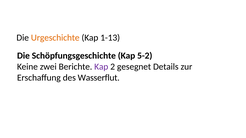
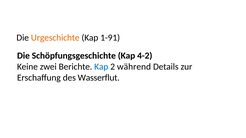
1-13: 1-13 -> 1-91 (110, 38)
5-2: 5-2 -> 4-2 (145, 56)
Kap colour: purple -> blue (101, 67)
gesegnet: gesegnet -> während (134, 67)
